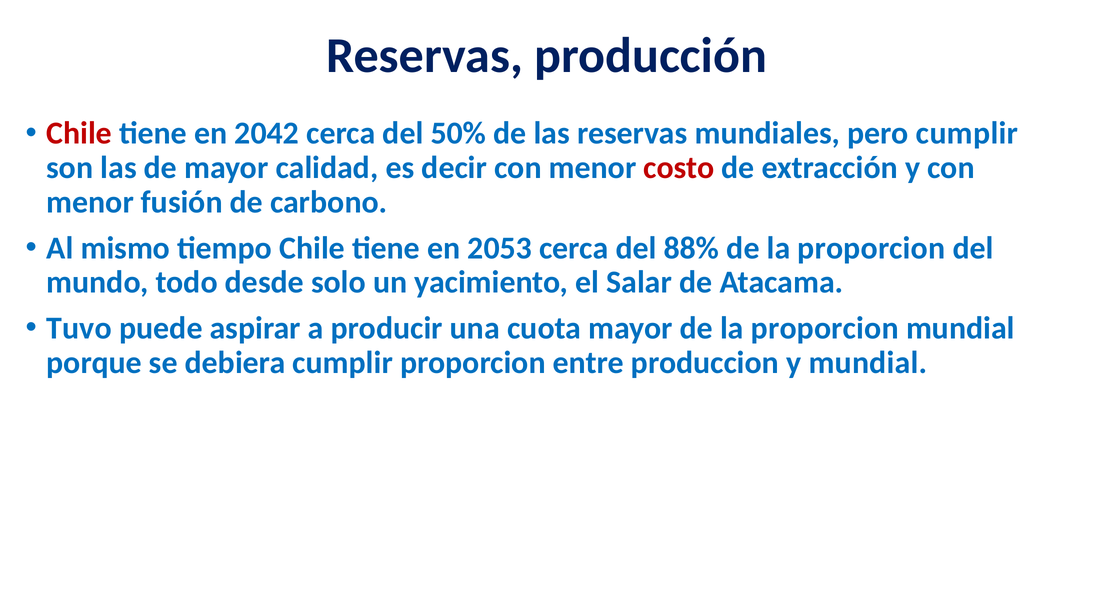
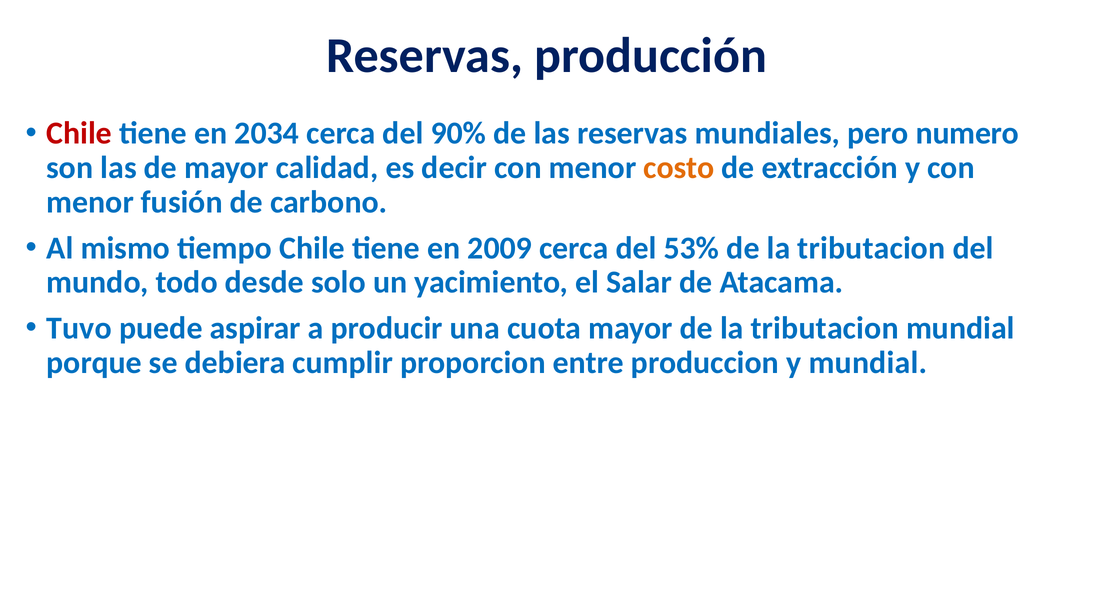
2042: 2042 -> 2034 (267, 134)
50%: 50% -> 90% (458, 134)
pero cumplir: cumplir -> numero (967, 134)
costo colour: red -> orange (679, 168)
2053: 2053 -> 2009 (500, 248)
88%: 88% -> 53% (691, 248)
proporcion: proporcion -> tributacion (871, 248)
mayor de la proporcion: proporcion -> tributacion (825, 328)
